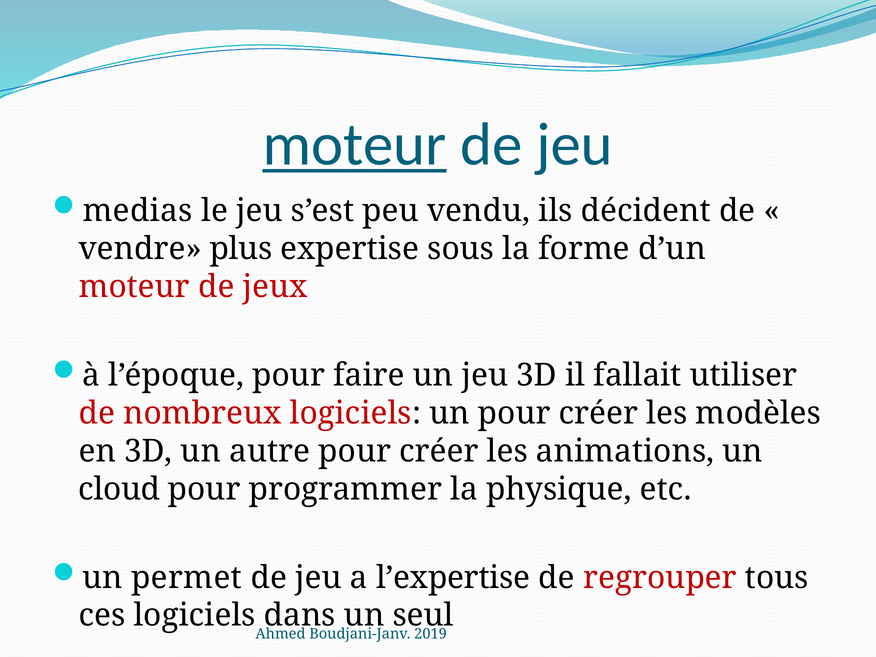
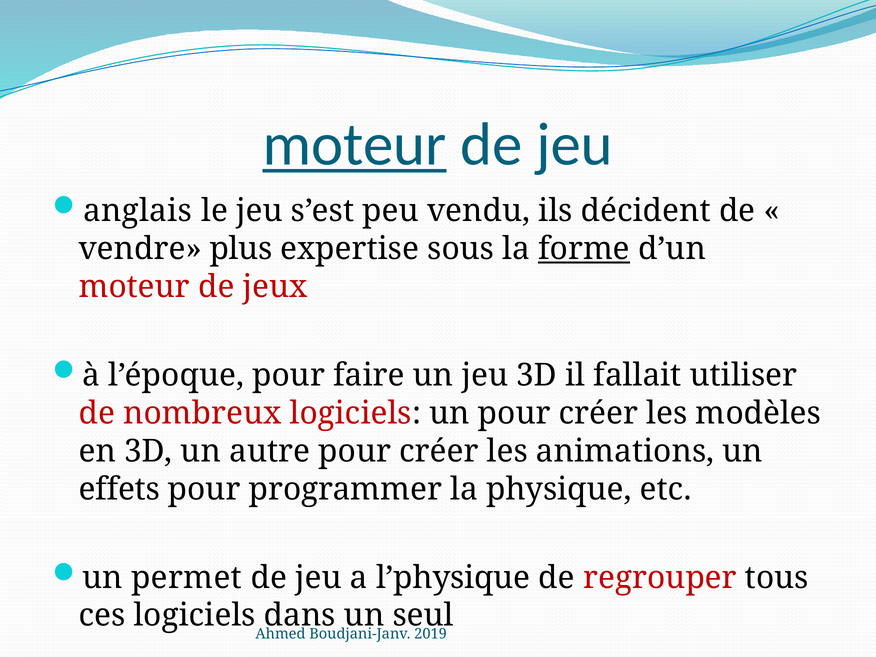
medias: medias -> anglais (138, 211)
forme underline: none -> present (584, 249)
cloud: cloud -> effets (119, 489)
l’expertise: l’expertise -> l’physique (453, 578)
